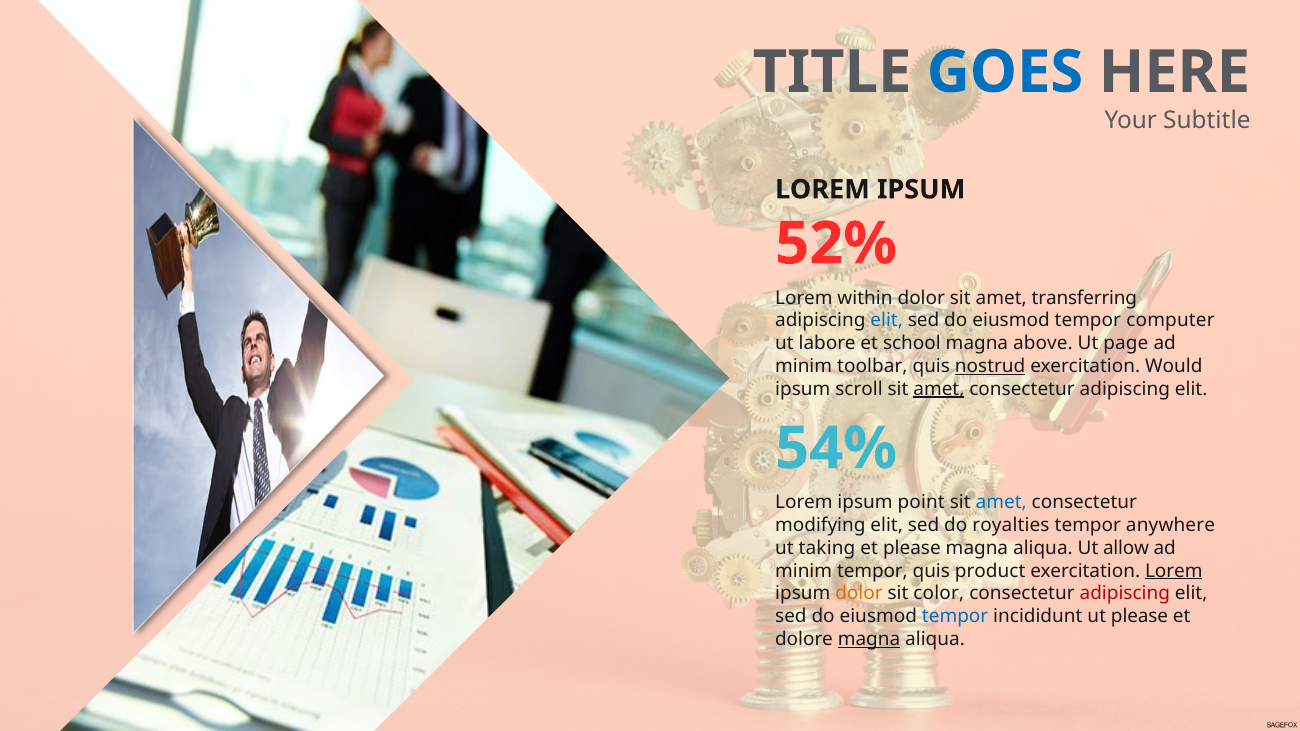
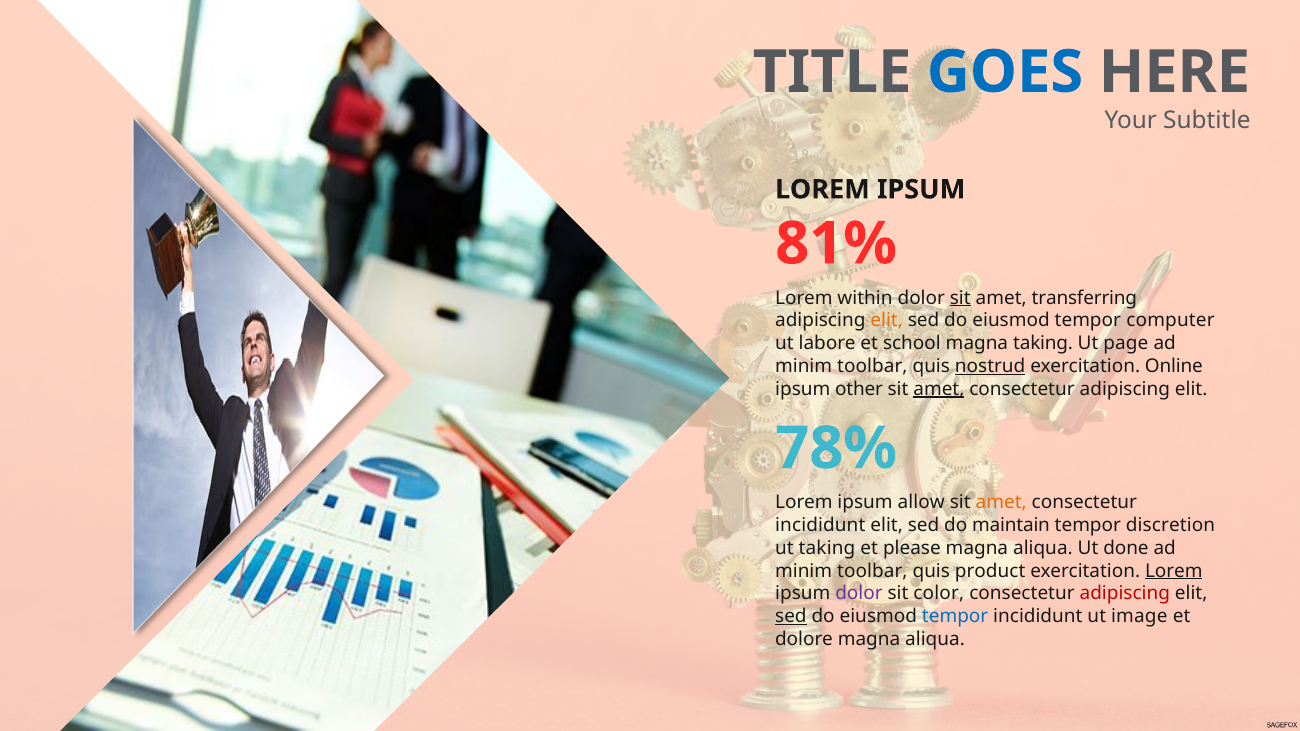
52%: 52% -> 81% (836, 244)
sit underline: none -> present (960, 298)
elit colour: blue -> orange (887, 321)
magna above: above -> taking (1043, 343)
Would: Would -> Online (1174, 366)
scroll: scroll -> other (859, 389)
54%: 54% -> 78% (836, 449)
point: point -> allow (921, 503)
amet colour: blue -> orange (1001, 503)
modifying: modifying -> incididunt (820, 525)
royalties: royalties -> maintain (1011, 525)
anywhere: anywhere -> discretion (1171, 525)
allow: allow -> done (1126, 548)
tempor: tempor -> toolbar (872, 571)
dolor colour: orange -> purple (859, 594)
sed underline: none -> present (791, 616)
ut please: please -> image (1139, 616)
magna underline: present -> none (869, 639)
